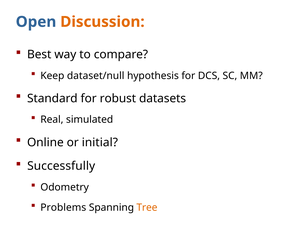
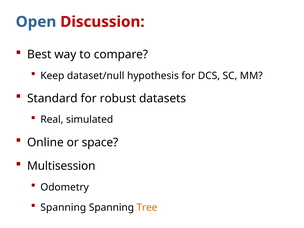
Discussion colour: orange -> red (102, 22)
initial: initial -> space (100, 142)
Successfully: Successfully -> Multisession (61, 166)
Problems: Problems -> Spanning (63, 207)
